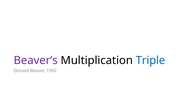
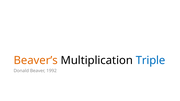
Beaver’s colour: purple -> orange (36, 61)
